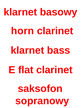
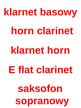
klarnet bass: bass -> horn (59, 50)
